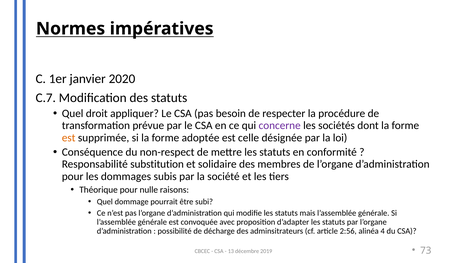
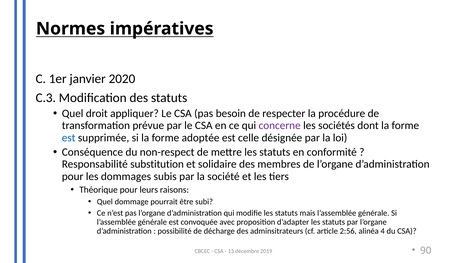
C.7: C.7 -> C.3 (46, 98)
est colour: orange -> blue (69, 138)
nulle: nulle -> leurs (149, 190)
73: 73 -> 90 (426, 250)
